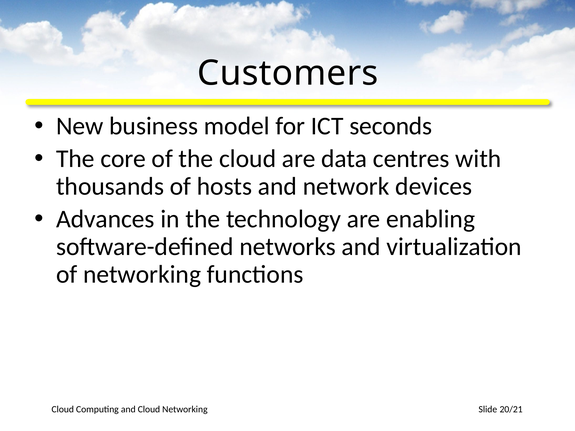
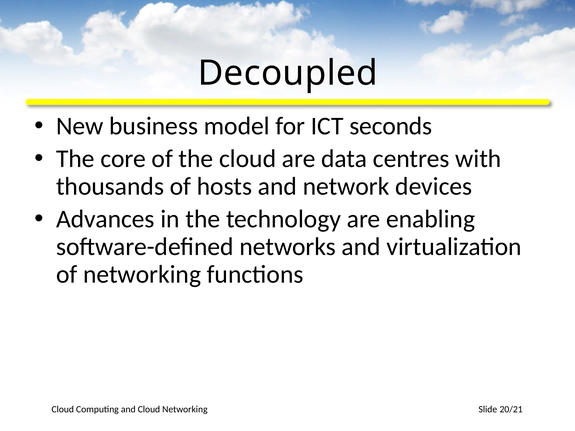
Customers: Customers -> Decoupled (288, 73)
